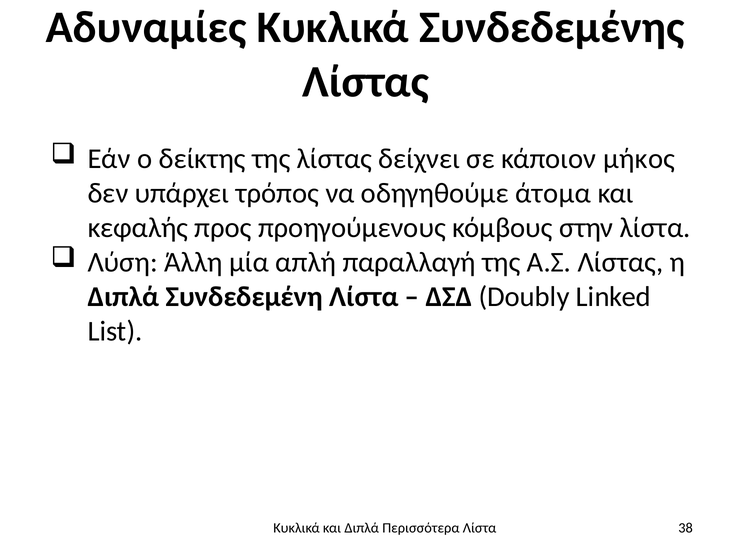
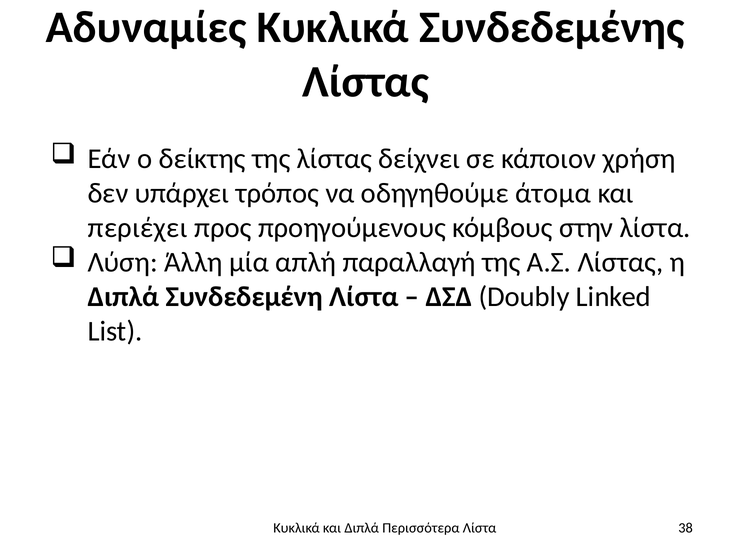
μήκος: μήκος -> χρήση (639, 159)
κεφαλής: κεφαλής -> περιέχει (138, 228)
